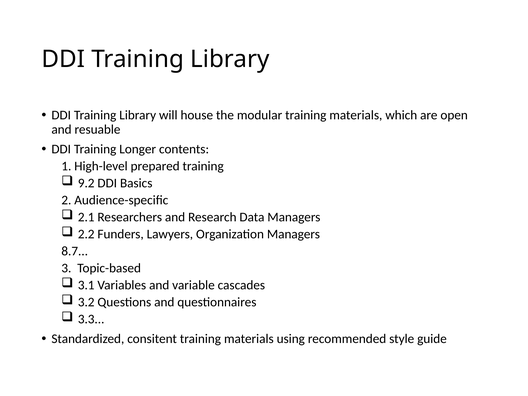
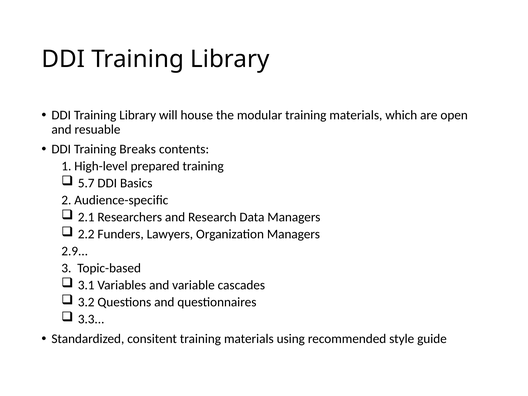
Longer: Longer -> Breaks (138, 149)
9.2: 9.2 -> 5.7 (86, 183)
8.7: 8.7 -> 2.9 (75, 251)
